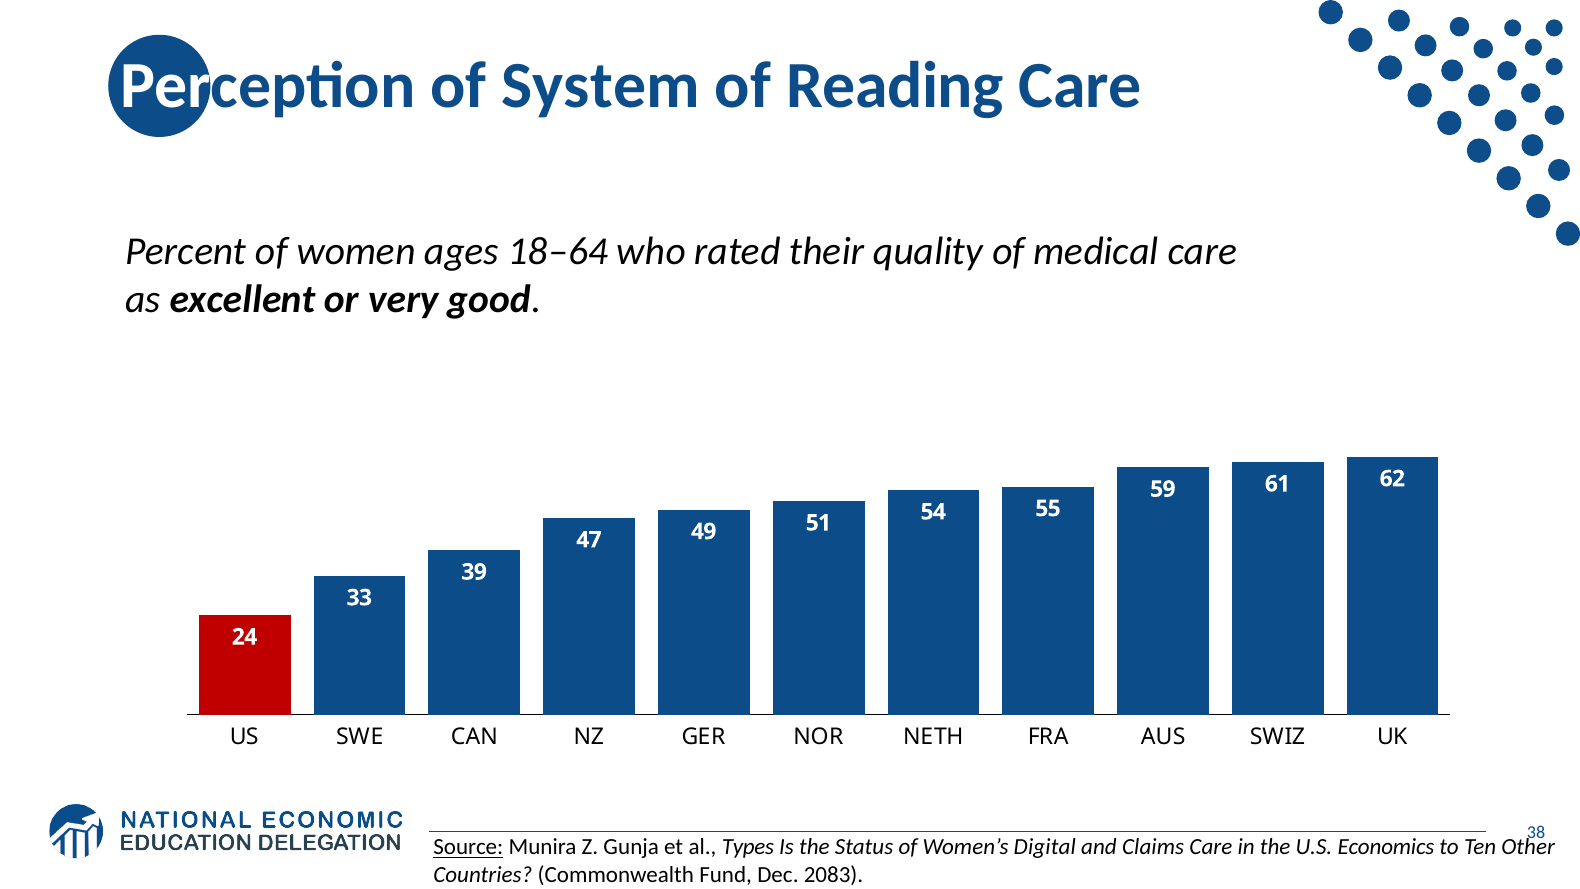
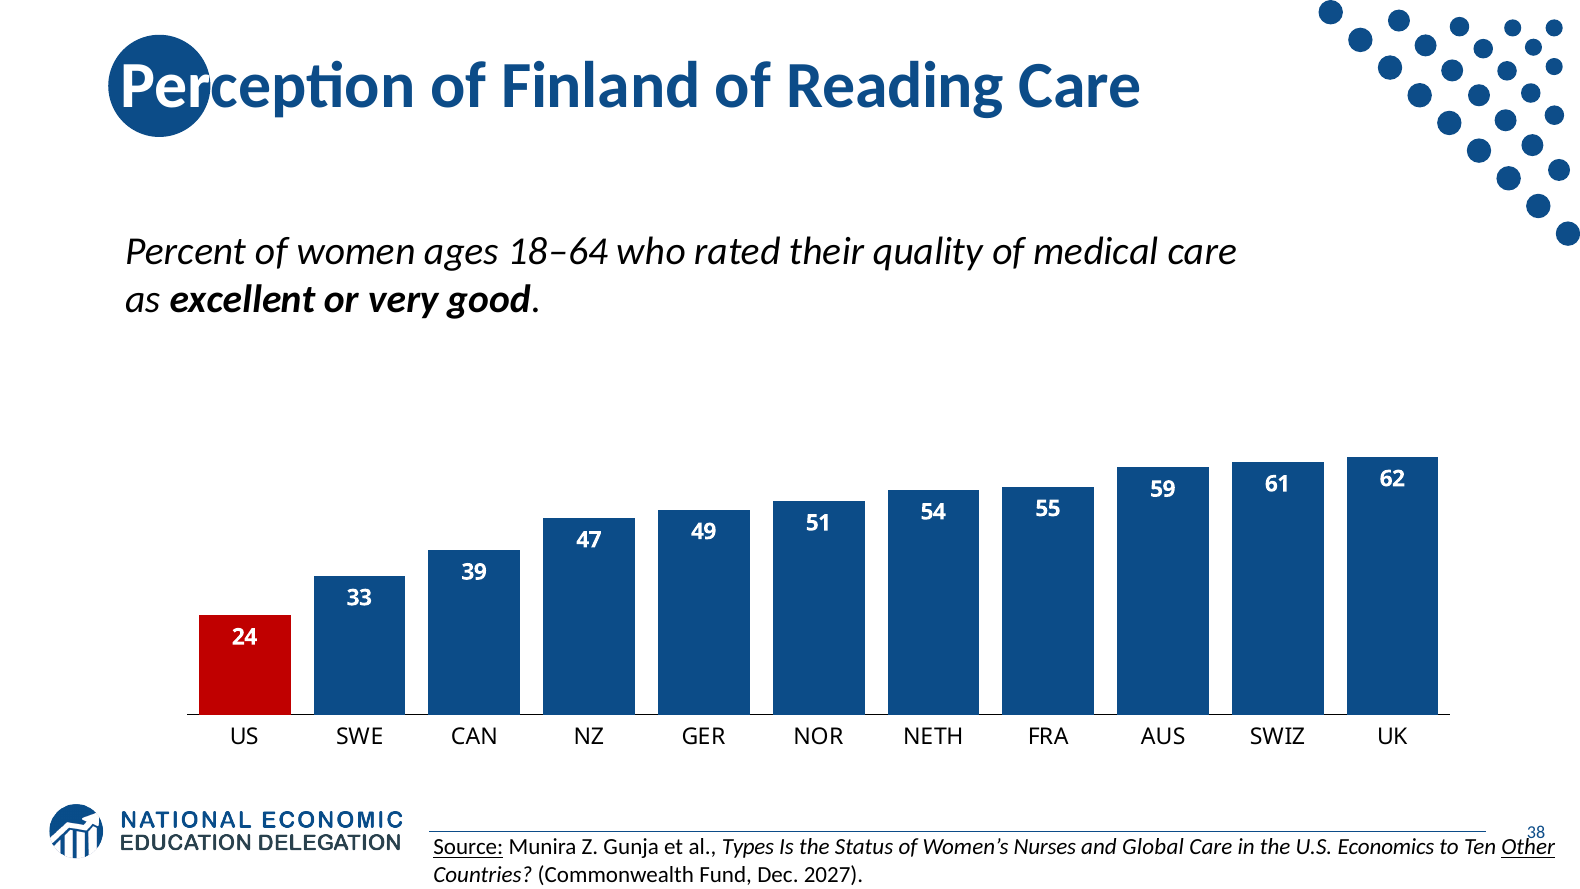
System: System -> Finland (601, 85)
Digital: Digital -> Nurses (1045, 847)
Claims: Claims -> Global (1153, 847)
Other underline: none -> present (1528, 847)
2083: 2083 -> 2027 (834, 875)
